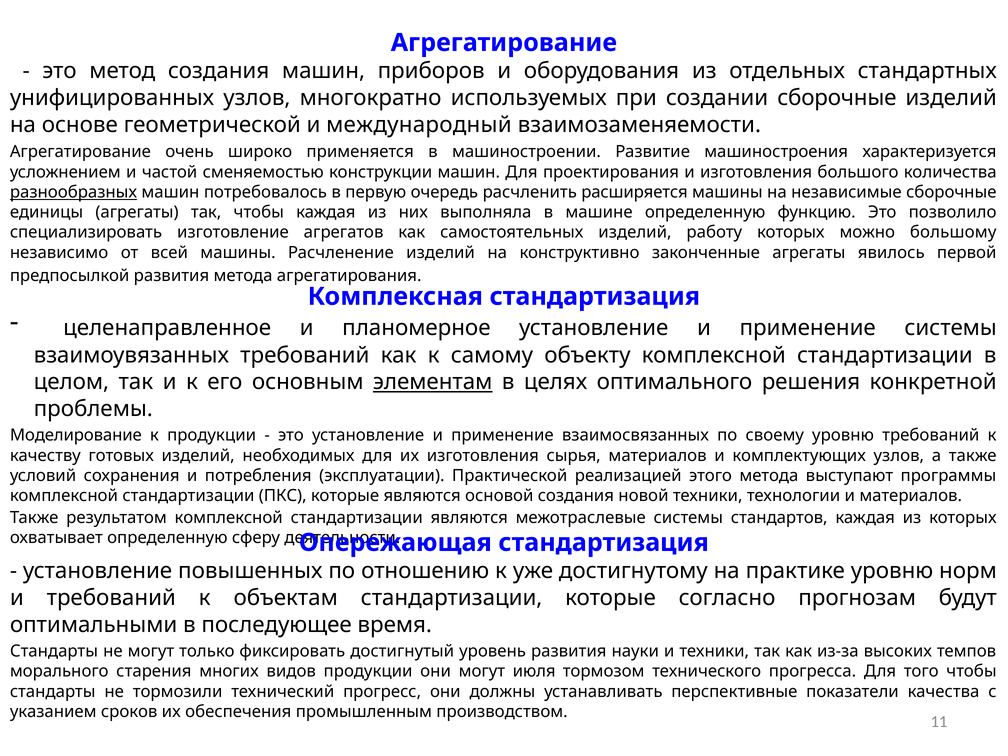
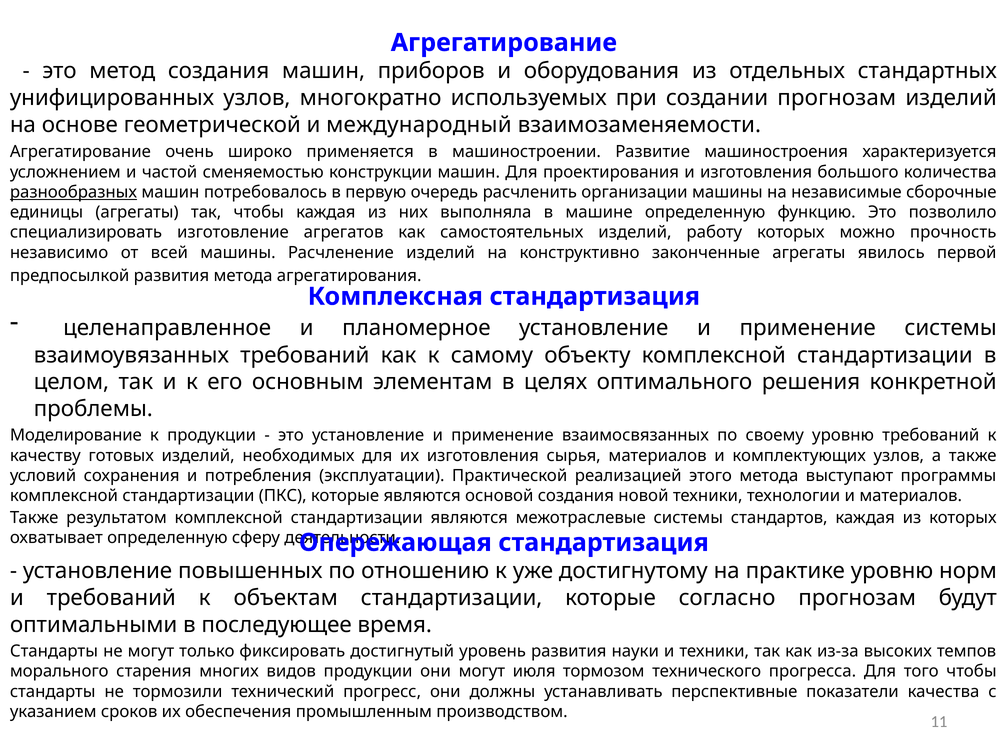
создании сборочные: сборочные -> прогнозам (837, 98)
расширяется: расширяется -> организации (634, 192)
большому: большому -> прочность (953, 232)
элементам underline: present -> none (433, 382)
